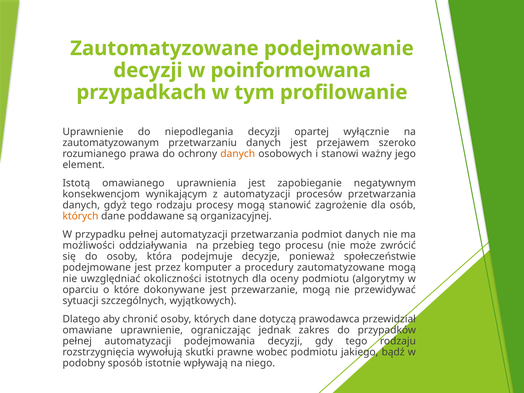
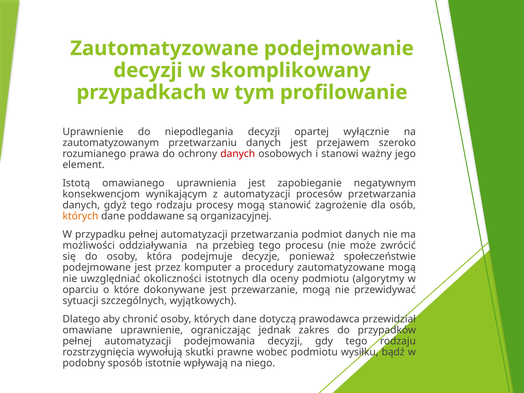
poinformowana: poinformowana -> skomplikowany (291, 70)
danych colour: orange -> red (238, 154)
jakiego: jakiego -> wysiłku (360, 352)
